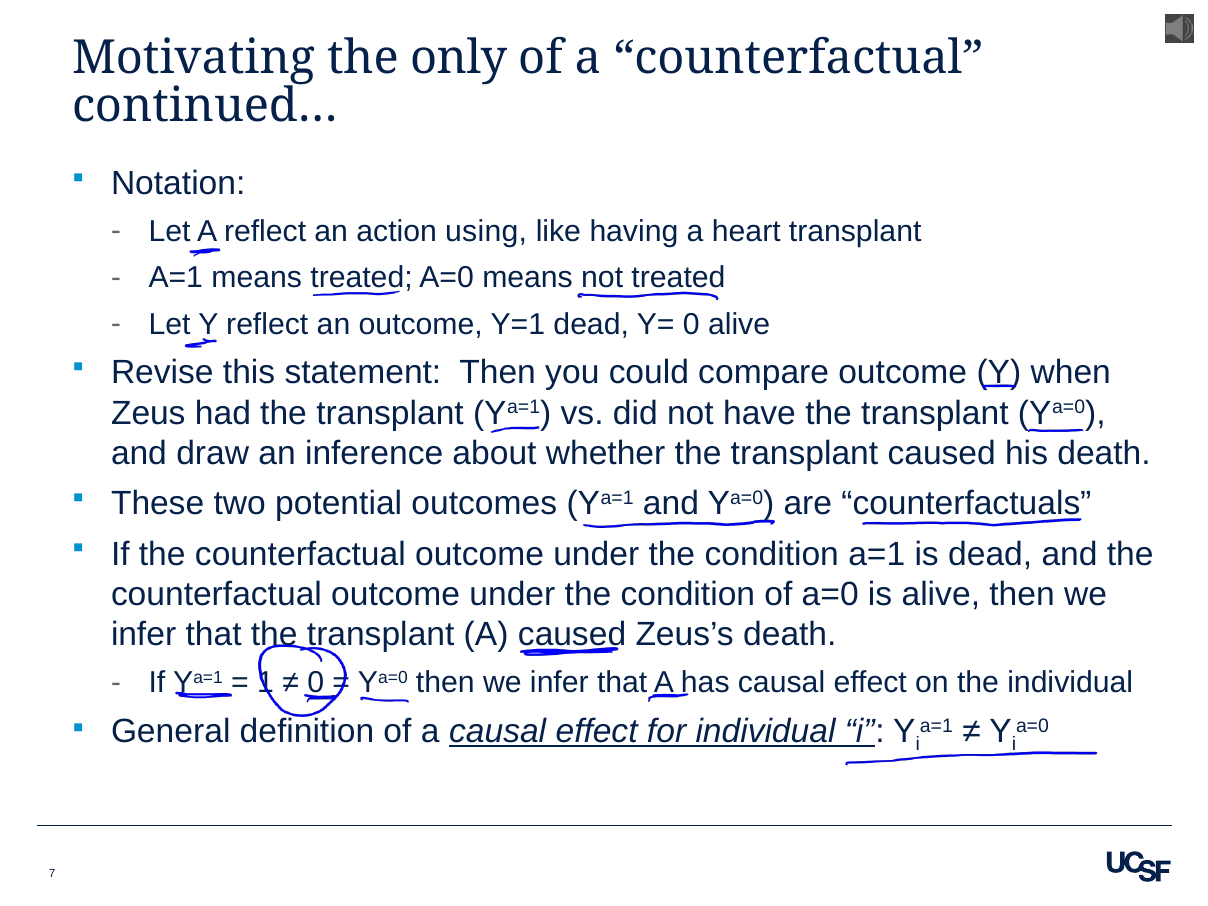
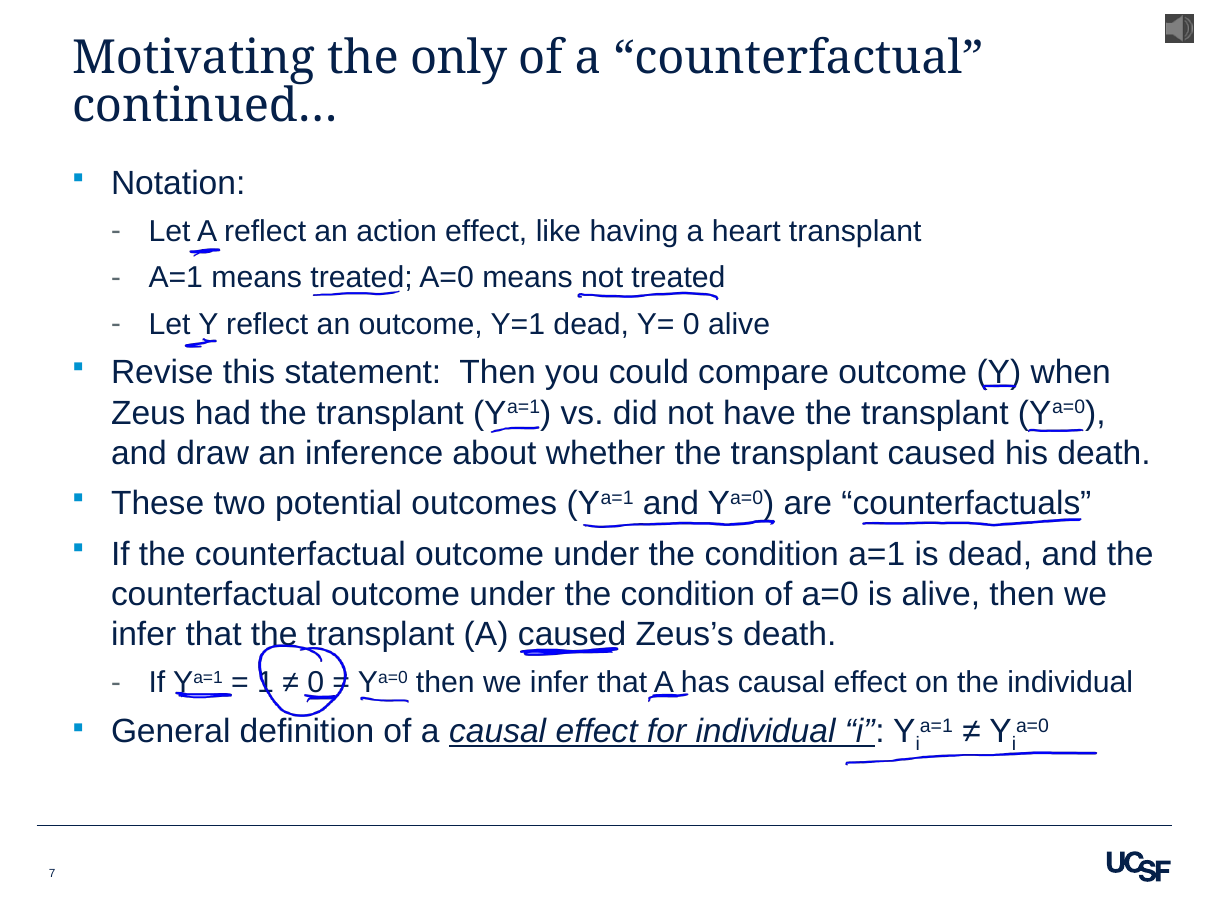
action using: using -> effect (486, 231)
